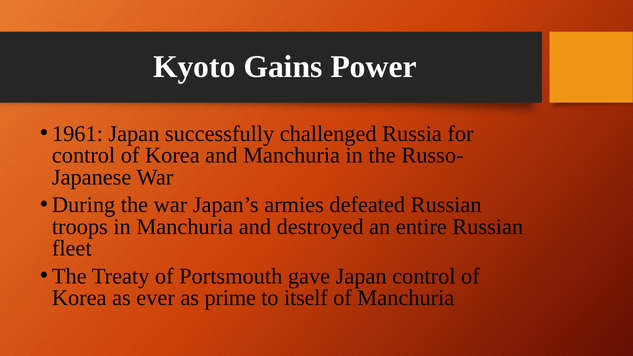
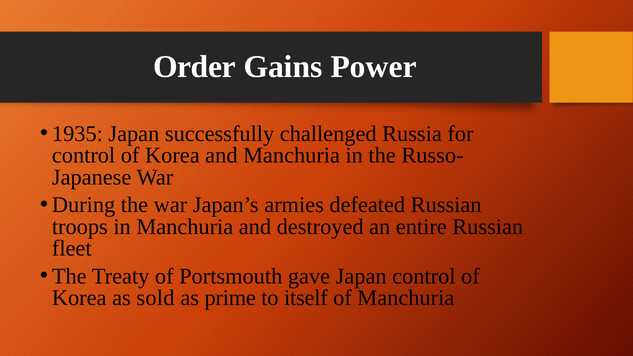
Kyoto: Kyoto -> Order (194, 67)
1961: 1961 -> 1935 (77, 134)
ever: ever -> sold (155, 298)
